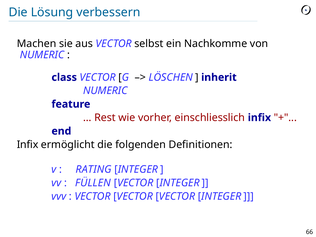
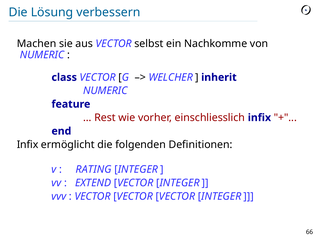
LÖSCHEN: LÖSCHEN -> WELCHER (171, 77)
FÜLLEN: FÜLLEN -> EXTEND (93, 183)
